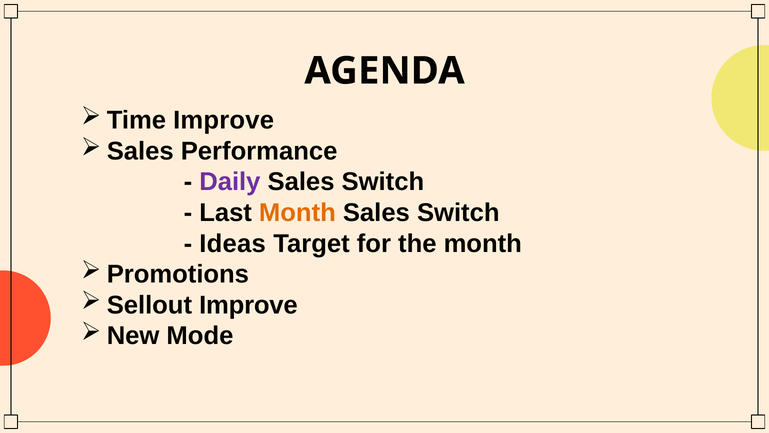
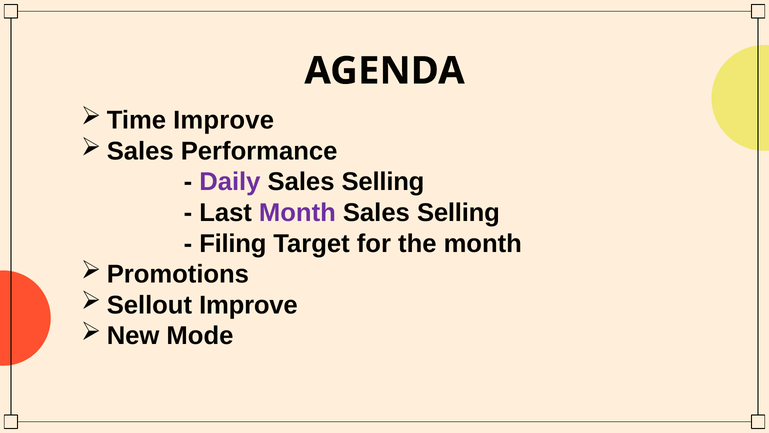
Switch: Switch -> Selling (383, 182)
Month colour: orange -> purple (297, 213)
Switch: Switch -> Selling (458, 213)
Ideas: Ideas -> Filing (233, 243)
